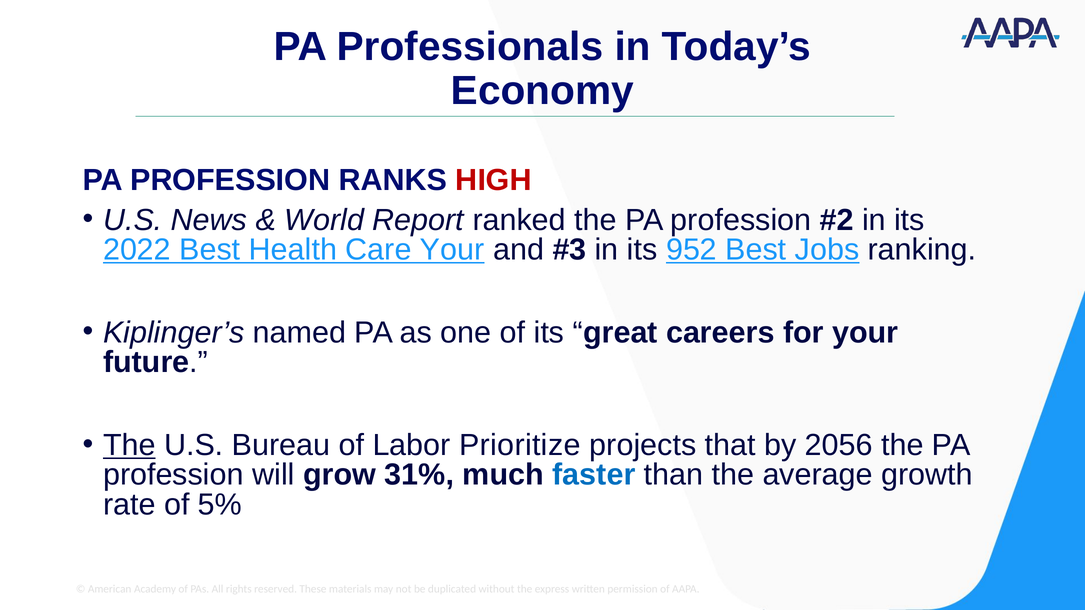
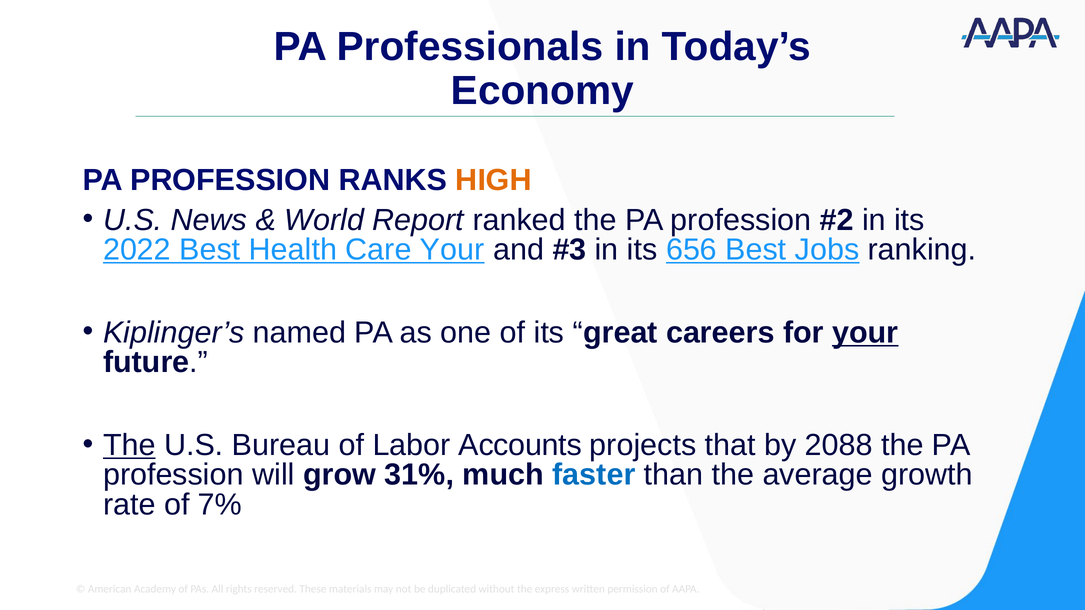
HIGH colour: red -> orange (494, 180)
952: 952 -> 656 (692, 250)
your underline: none -> present (865, 333)
Prioritize: Prioritize -> Accounts (520, 445)
2056: 2056 -> 2088 (839, 445)
5%: 5% -> 7% (220, 505)
